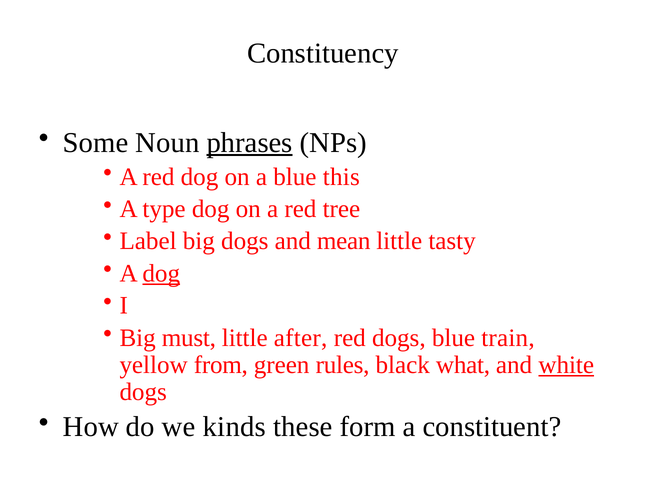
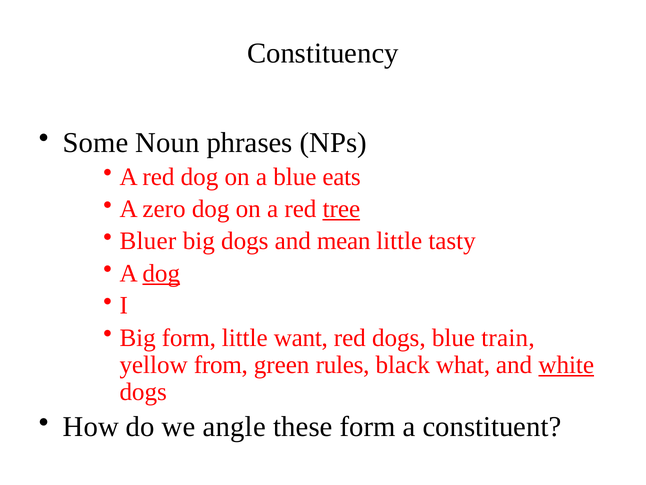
phrases underline: present -> none (250, 142)
this: this -> eats (342, 177)
type: type -> zero (164, 209)
tree underline: none -> present (341, 209)
Label: Label -> Bluer (148, 241)
Big must: must -> form (189, 337)
after: after -> want (301, 337)
kinds: kinds -> angle (234, 426)
